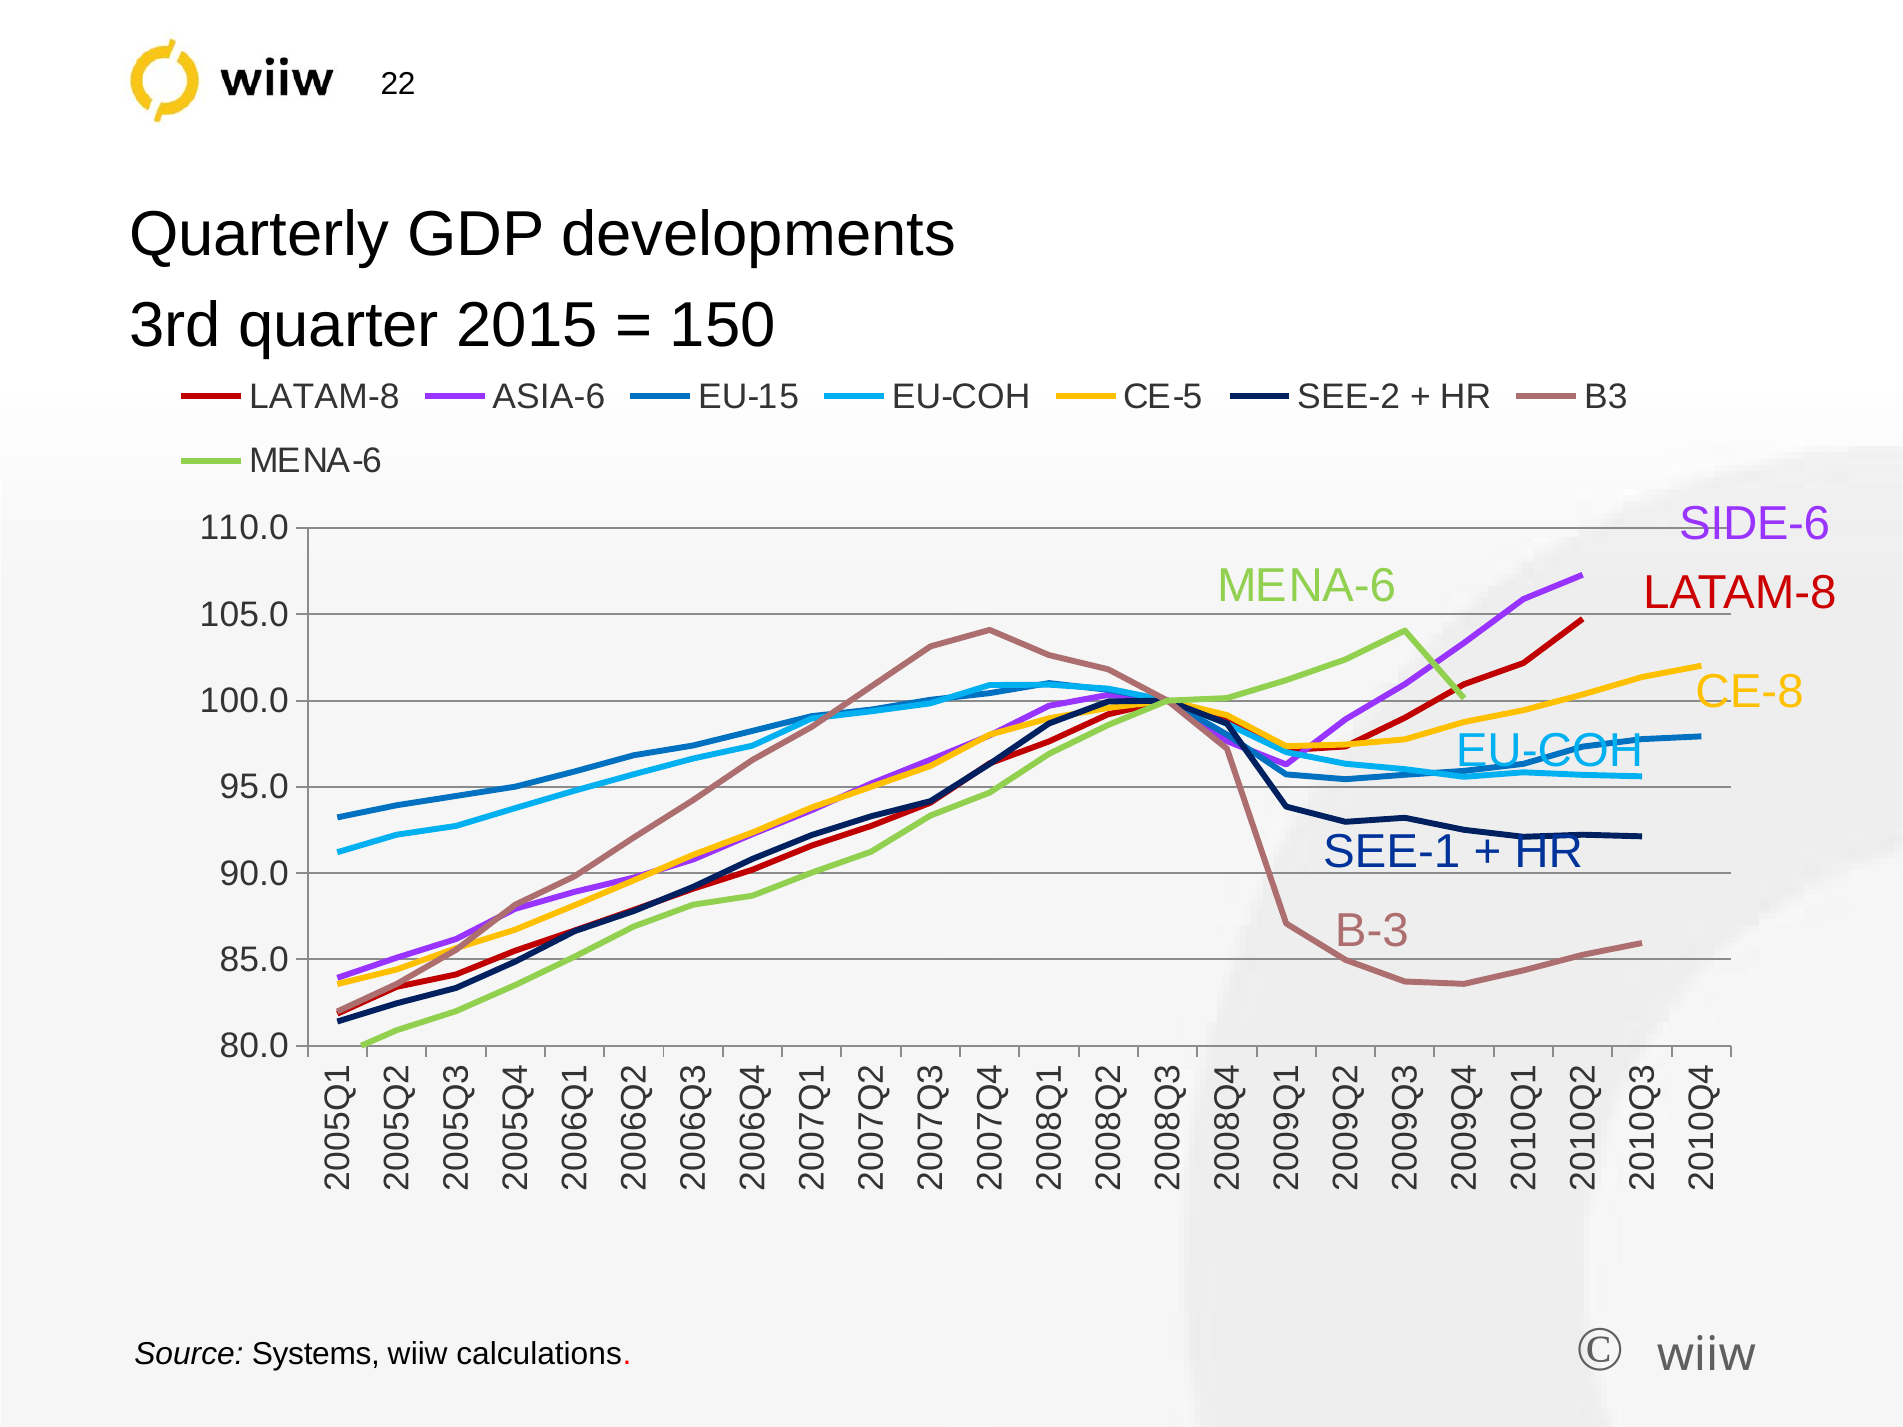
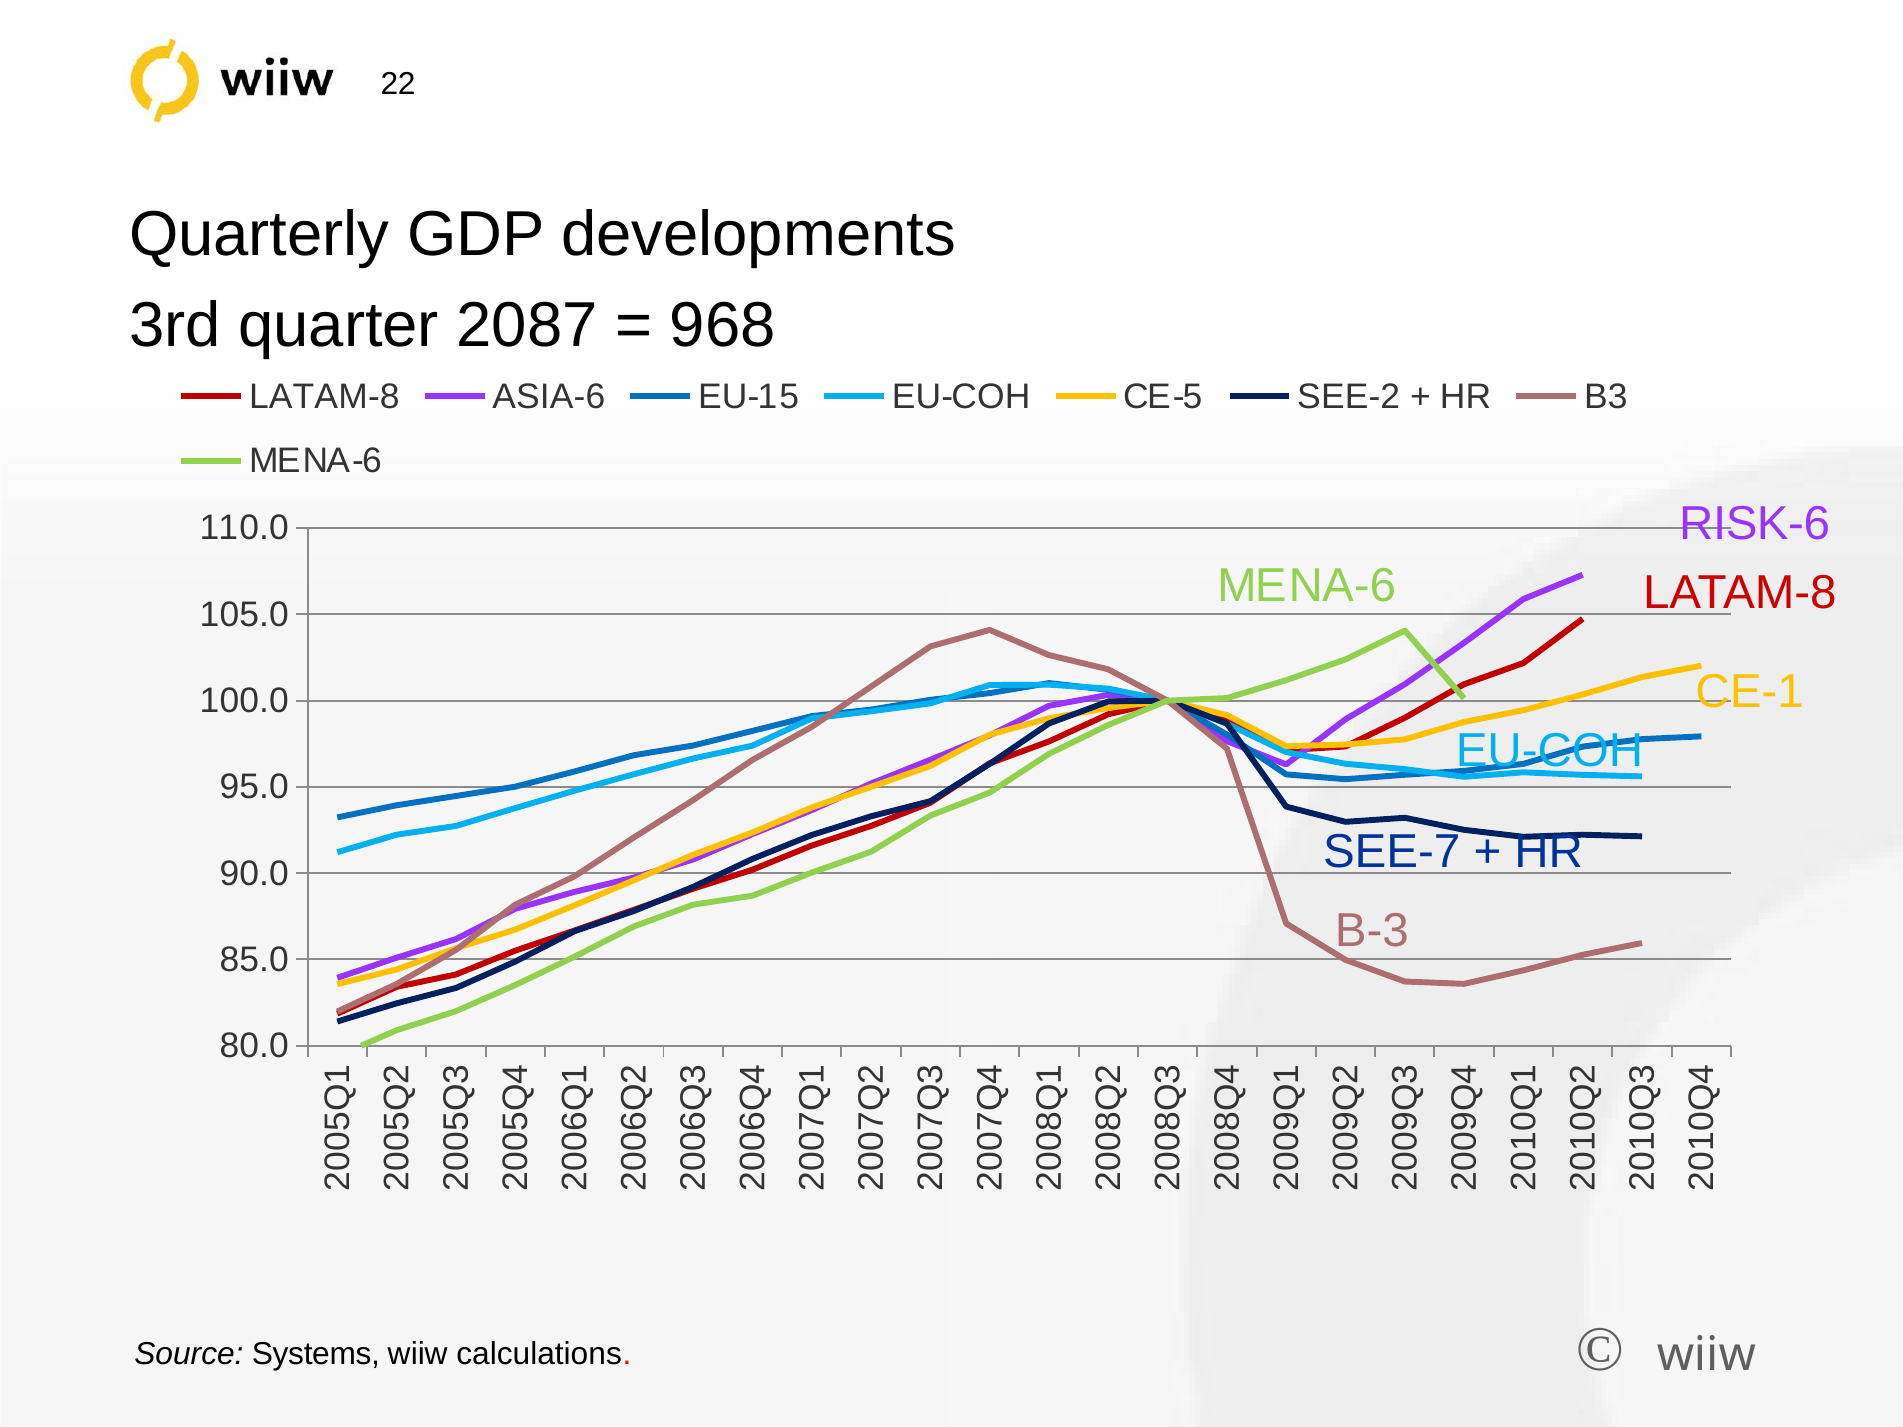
2015: 2015 -> 2087 (527, 326)
150: 150 -> 968 (723, 326)
SIDE-6: SIDE-6 -> RISK-6 (1755, 524)
CE-8: CE-8 -> CE-1 (1750, 692)
SEE-1: SEE-1 -> SEE-7 (1392, 852)
